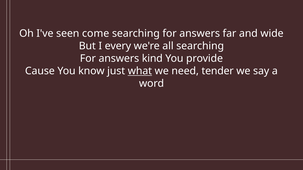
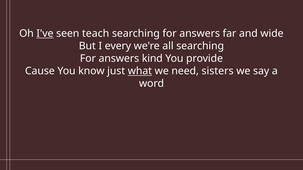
I've underline: none -> present (45, 34)
come: come -> teach (96, 34)
tender: tender -> sisters (218, 71)
